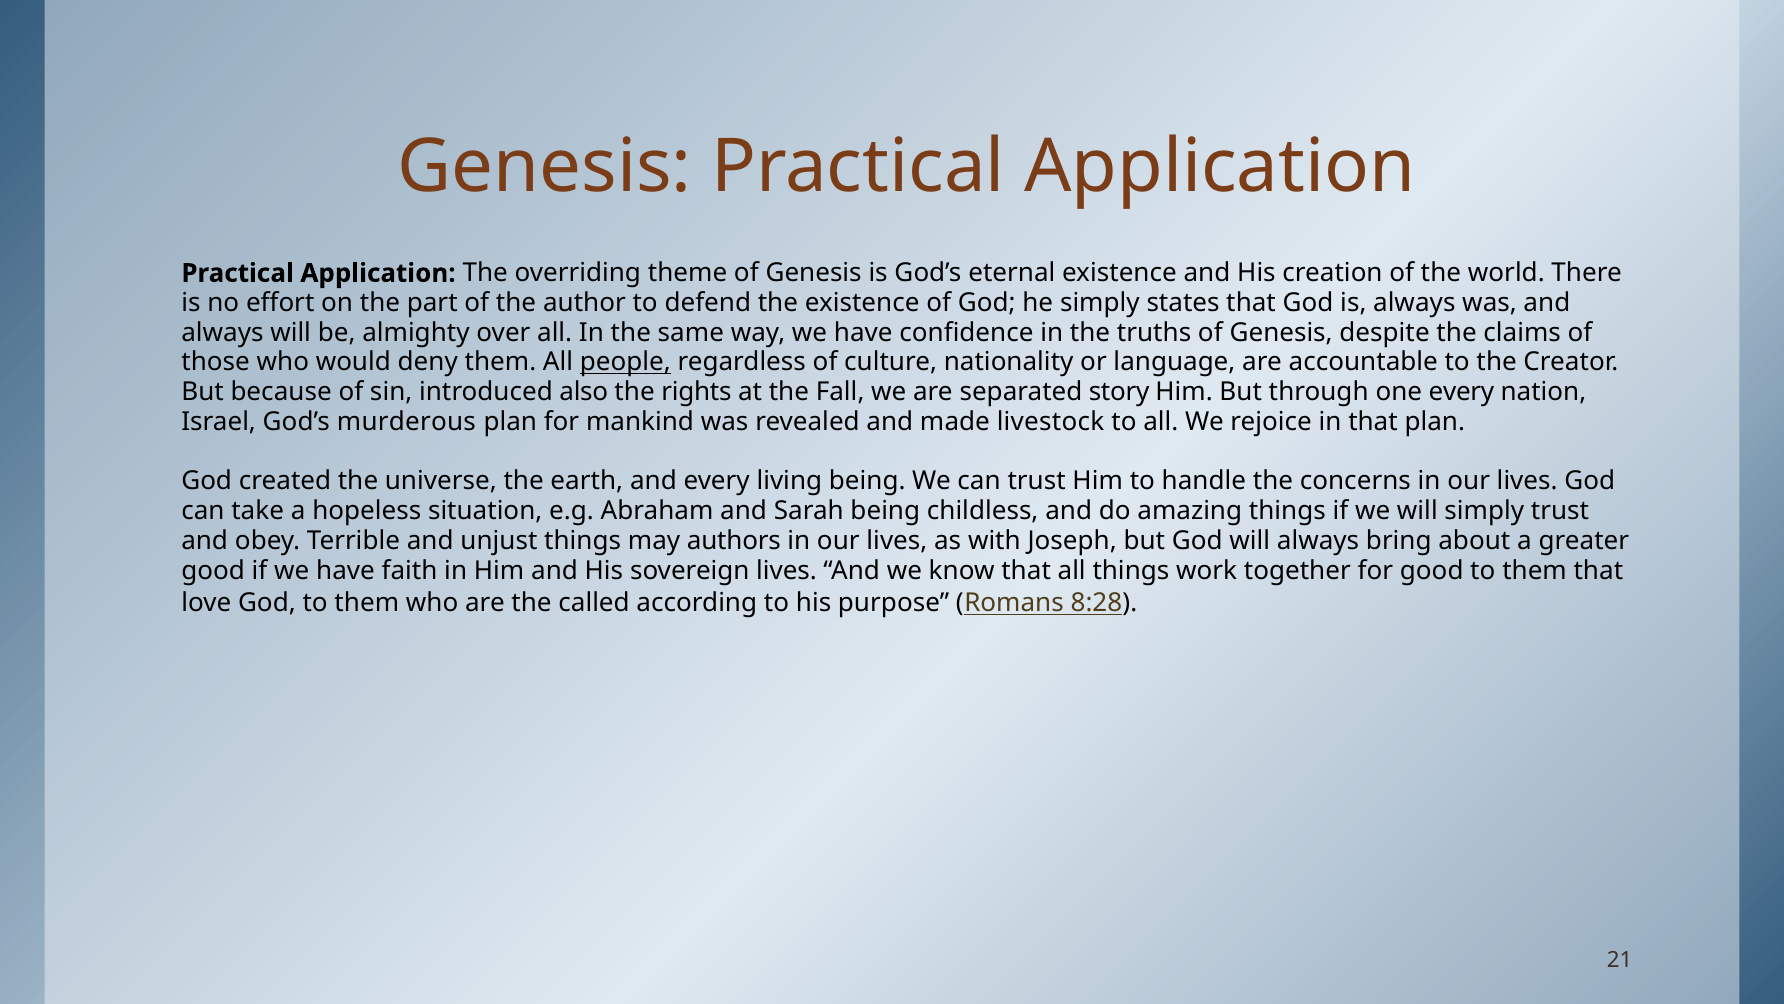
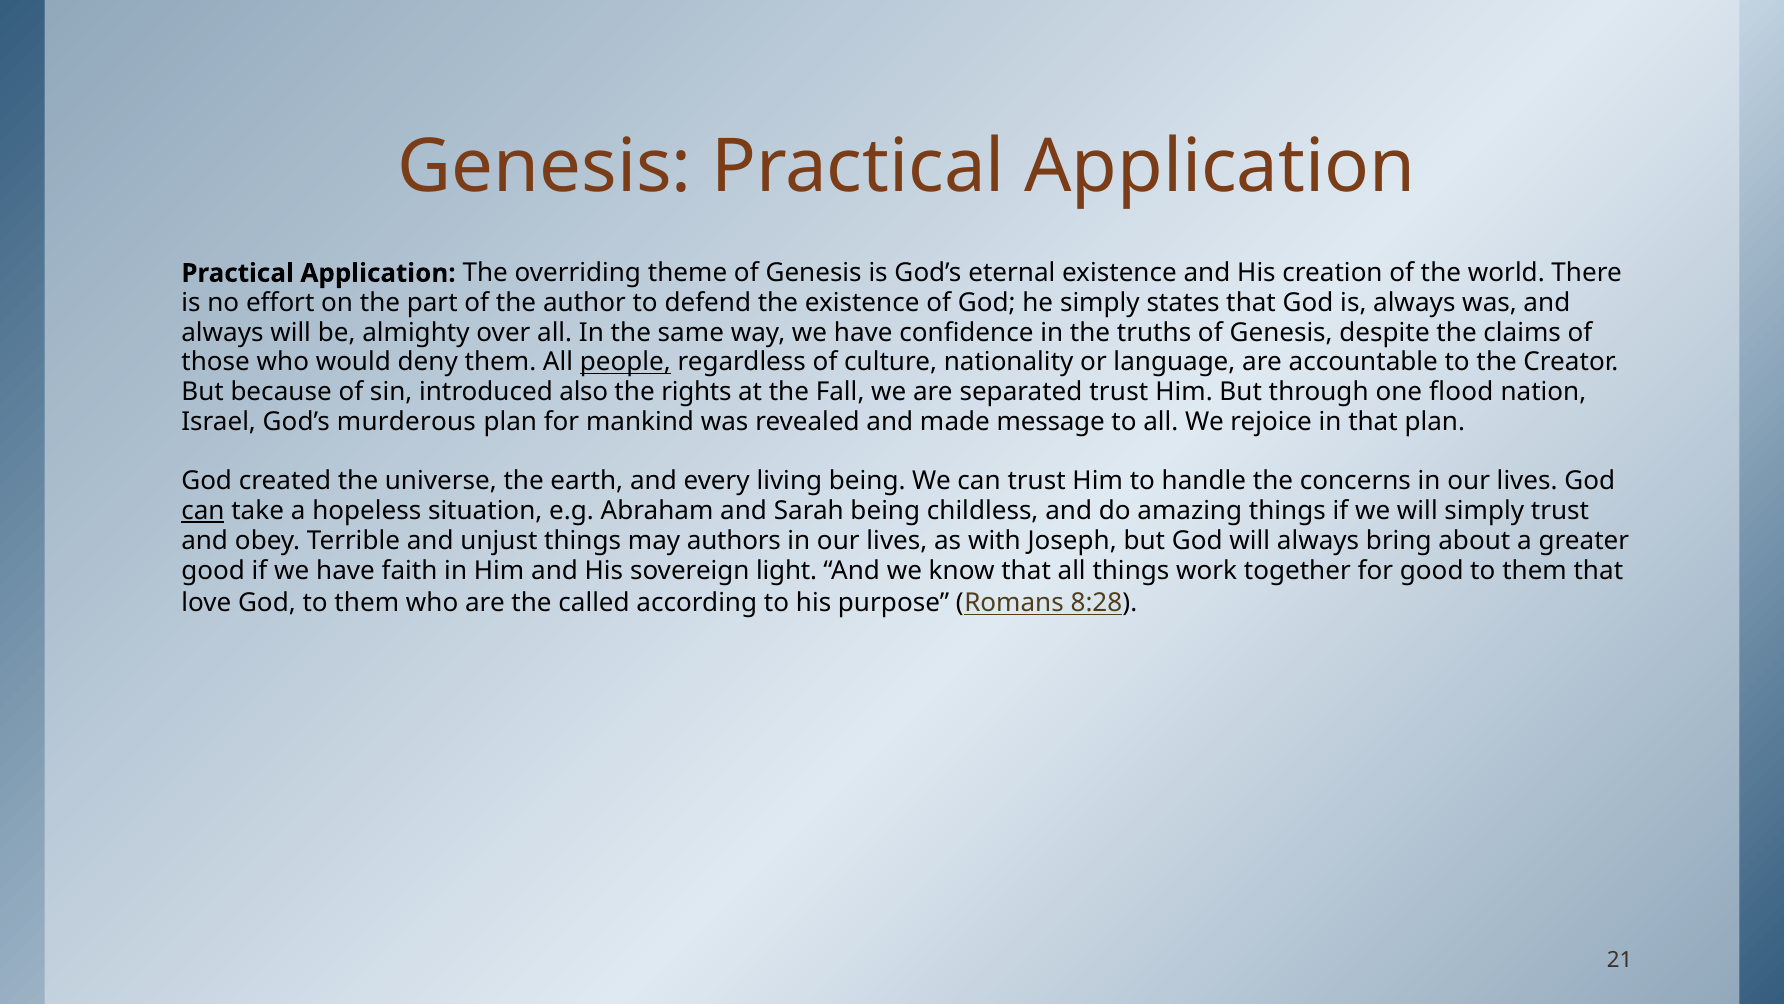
separated story: story -> trust (1119, 392)
one every: every -> flood (1461, 392)
livestock: livestock -> message (1051, 422)
can underline: none -> present (203, 511)
sovereign lives: lives -> light (787, 570)
